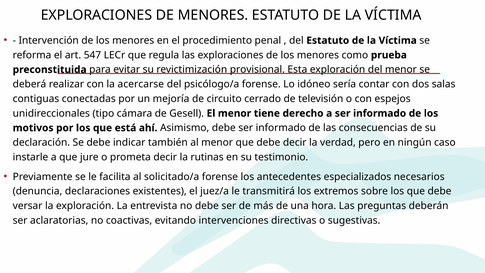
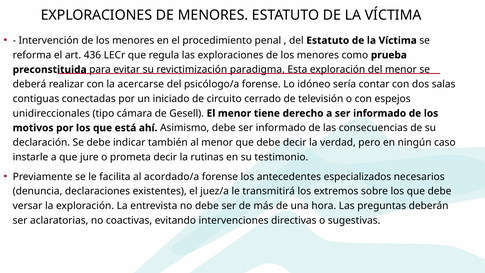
547: 547 -> 436 (92, 55)
provisional: provisional -> paradigma (257, 70)
mejoría: mejoría -> iniciado (171, 99)
solicitado/a: solicitado/a -> acordado/a (172, 177)
